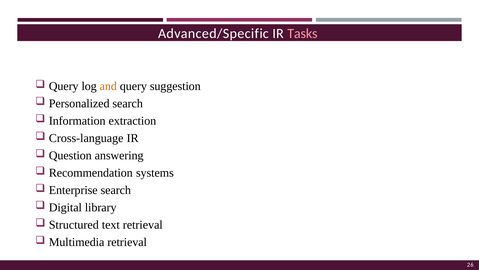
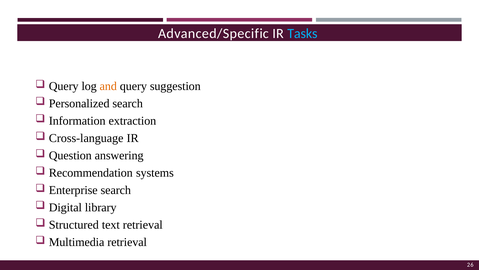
Tasks colour: pink -> light blue (302, 33)
